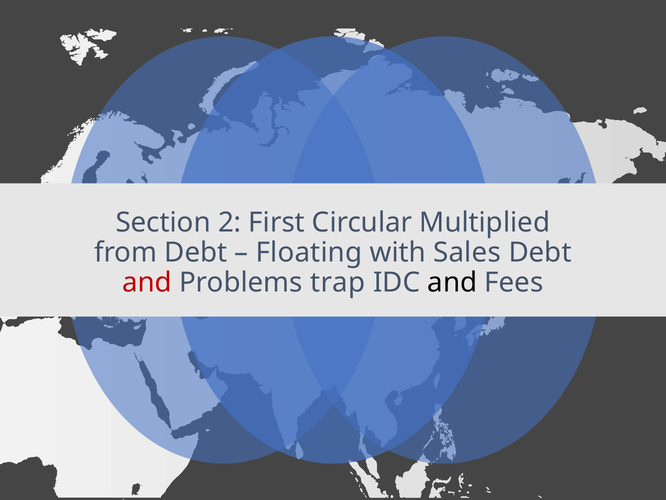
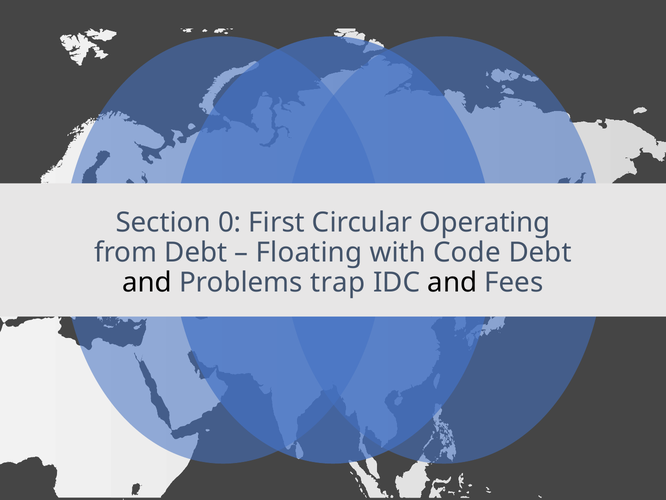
2: 2 -> 0 (230, 222)
Multiplied: Multiplied -> Operating (485, 222)
Sales: Sales -> Code (467, 252)
and colour: red -> black (147, 282)
